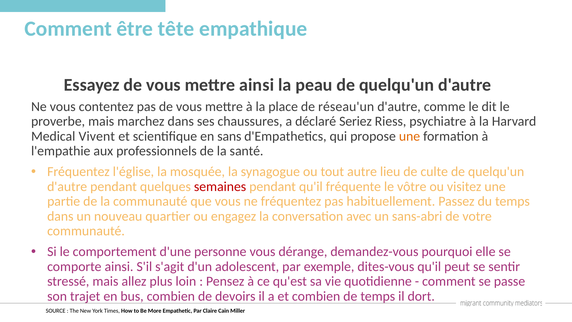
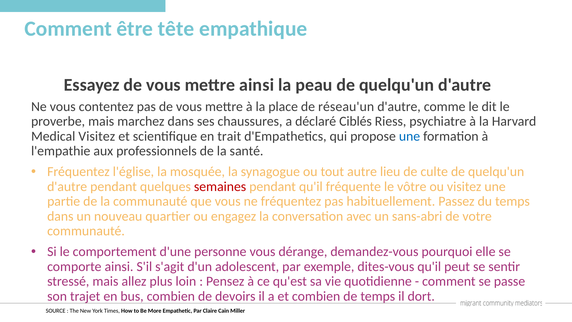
Seriez: Seriez -> Ciblés (355, 121)
Medical Vivent: Vivent -> Visitez (97, 136)
sans: sans -> trait (229, 136)
une colour: orange -> blue (410, 136)
